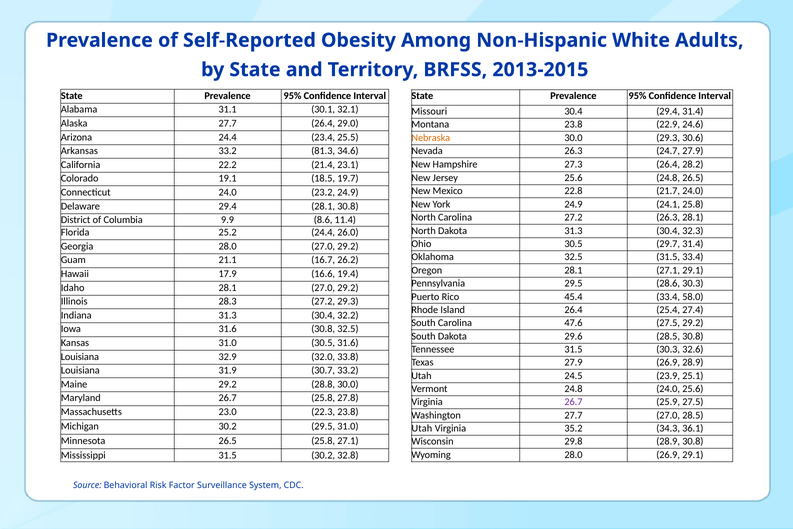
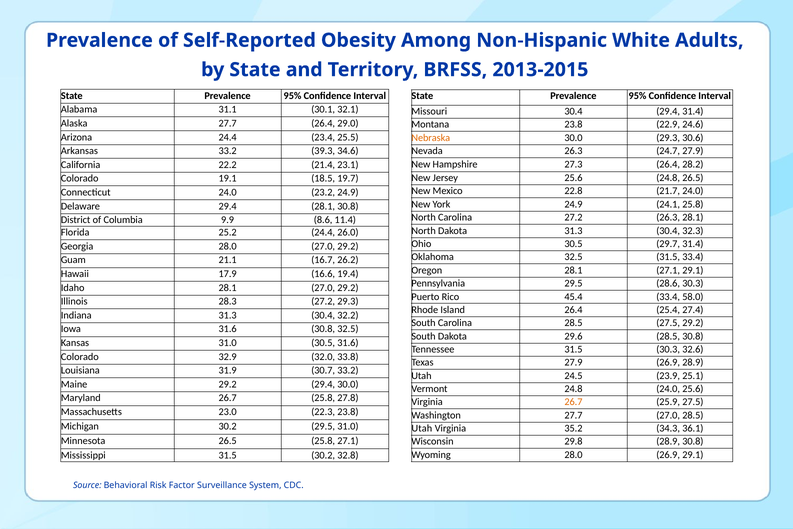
81.3: 81.3 -> 39.3 (323, 151)
Carolina 47.6: 47.6 -> 28.5 (573, 323)
Louisiana: Louisiana -> Colorado (80, 356)
29.2 28.8: 28.8 -> 29.4 (323, 384)
26.7 colour: purple -> orange (573, 402)
